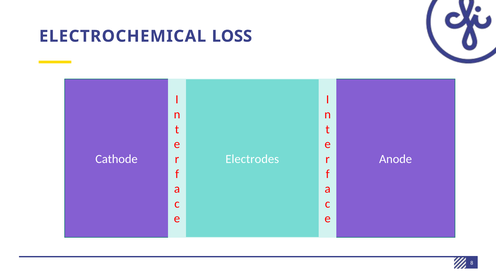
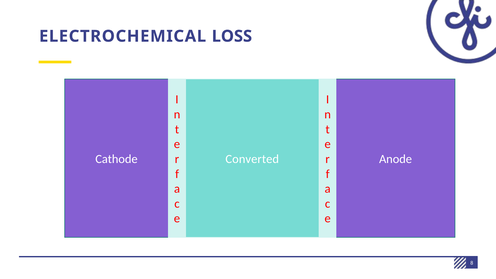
Electrodes: Electrodes -> Converted (252, 159)
